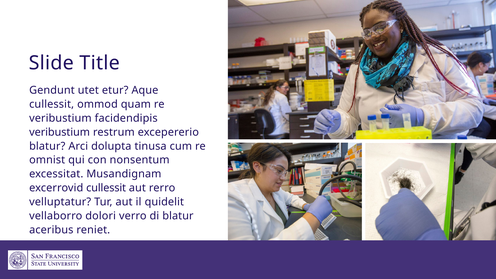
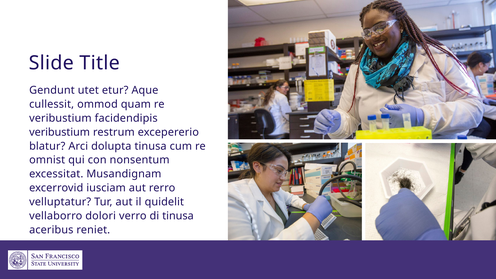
excerrovid cullessit: cullessit -> iusciam (106, 188)
di blatur: blatur -> tinusa (178, 216)
